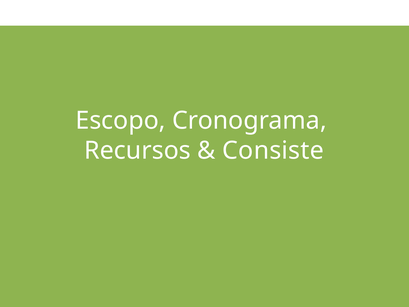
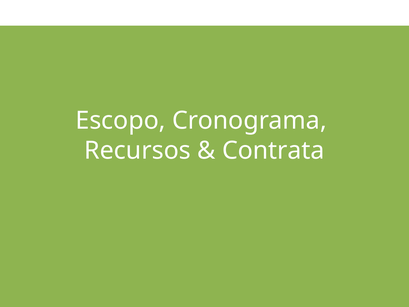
Consiste: Consiste -> Contrata (273, 150)
